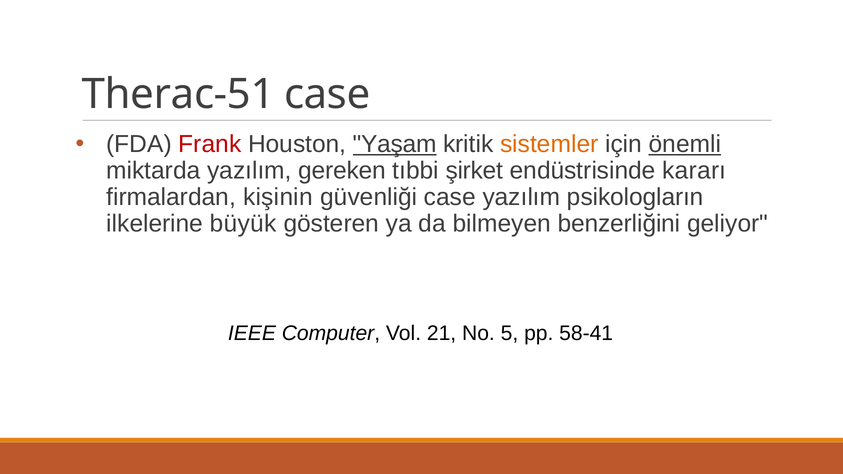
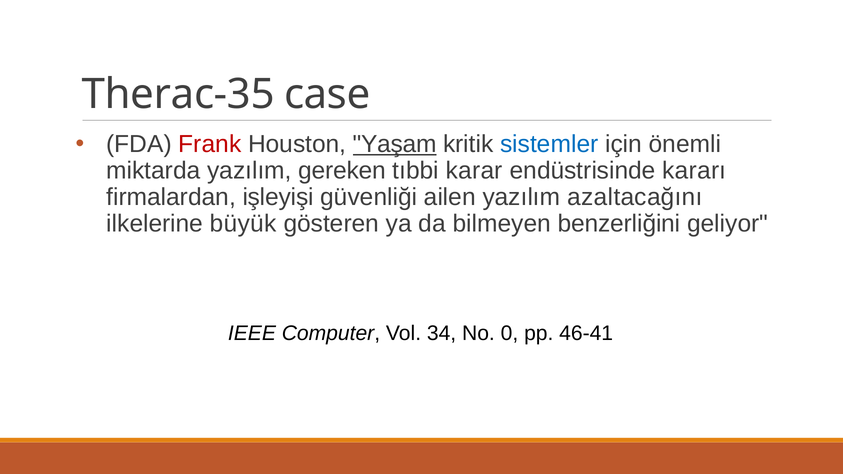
Therac-51: Therac-51 -> Therac-35 (178, 94)
sistemler colour: orange -> blue (549, 144)
önemli underline: present -> none (685, 144)
şirket: şirket -> karar (474, 171)
kişinin: kişinin -> işleyişi (278, 197)
güvenliği case: case -> ailen (450, 197)
psikologların: psikologların -> azaltacağını (635, 197)
21: 21 -> 34 (442, 333)
5: 5 -> 0 (509, 333)
58-41: 58-41 -> 46-41 (586, 333)
